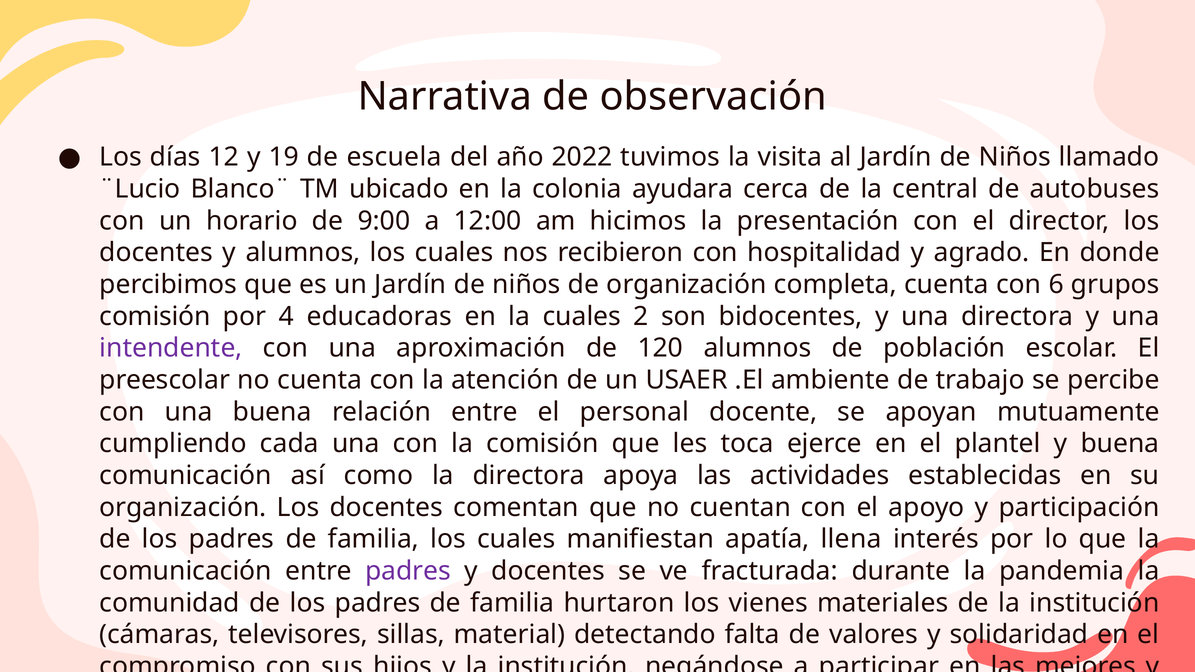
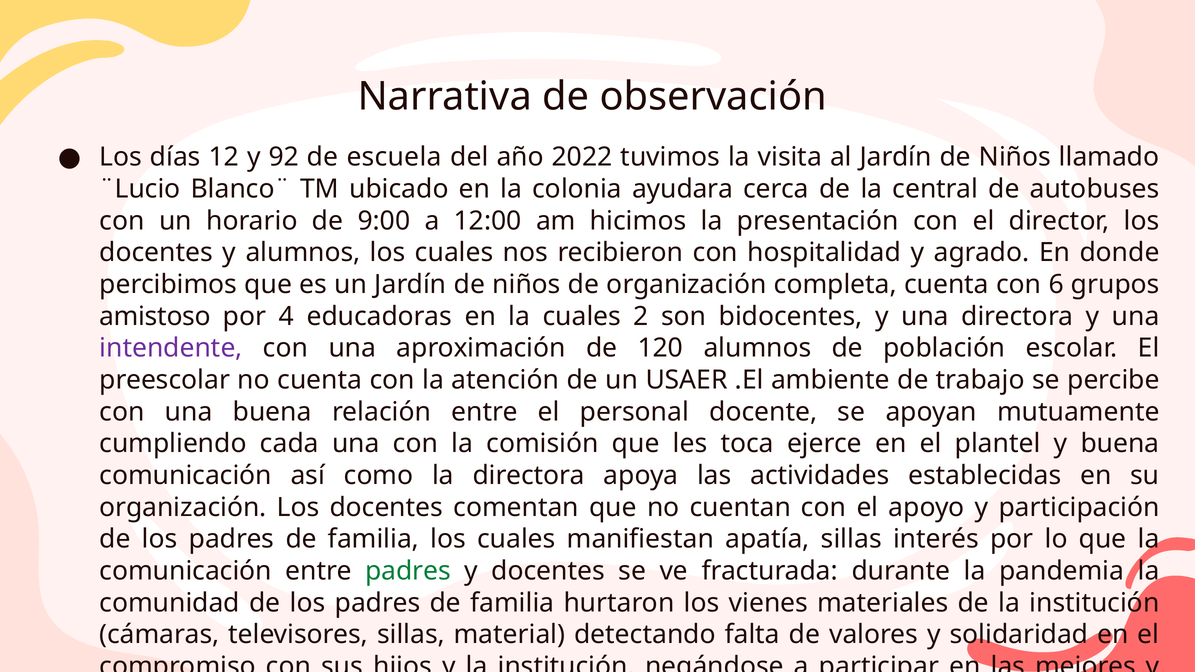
19: 19 -> 92 (284, 157)
comisión: comisión -> amistoso (155, 316)
apatía llena: llena -> sillas (851, 539)
padres colour: purple -> green (408, 571)
